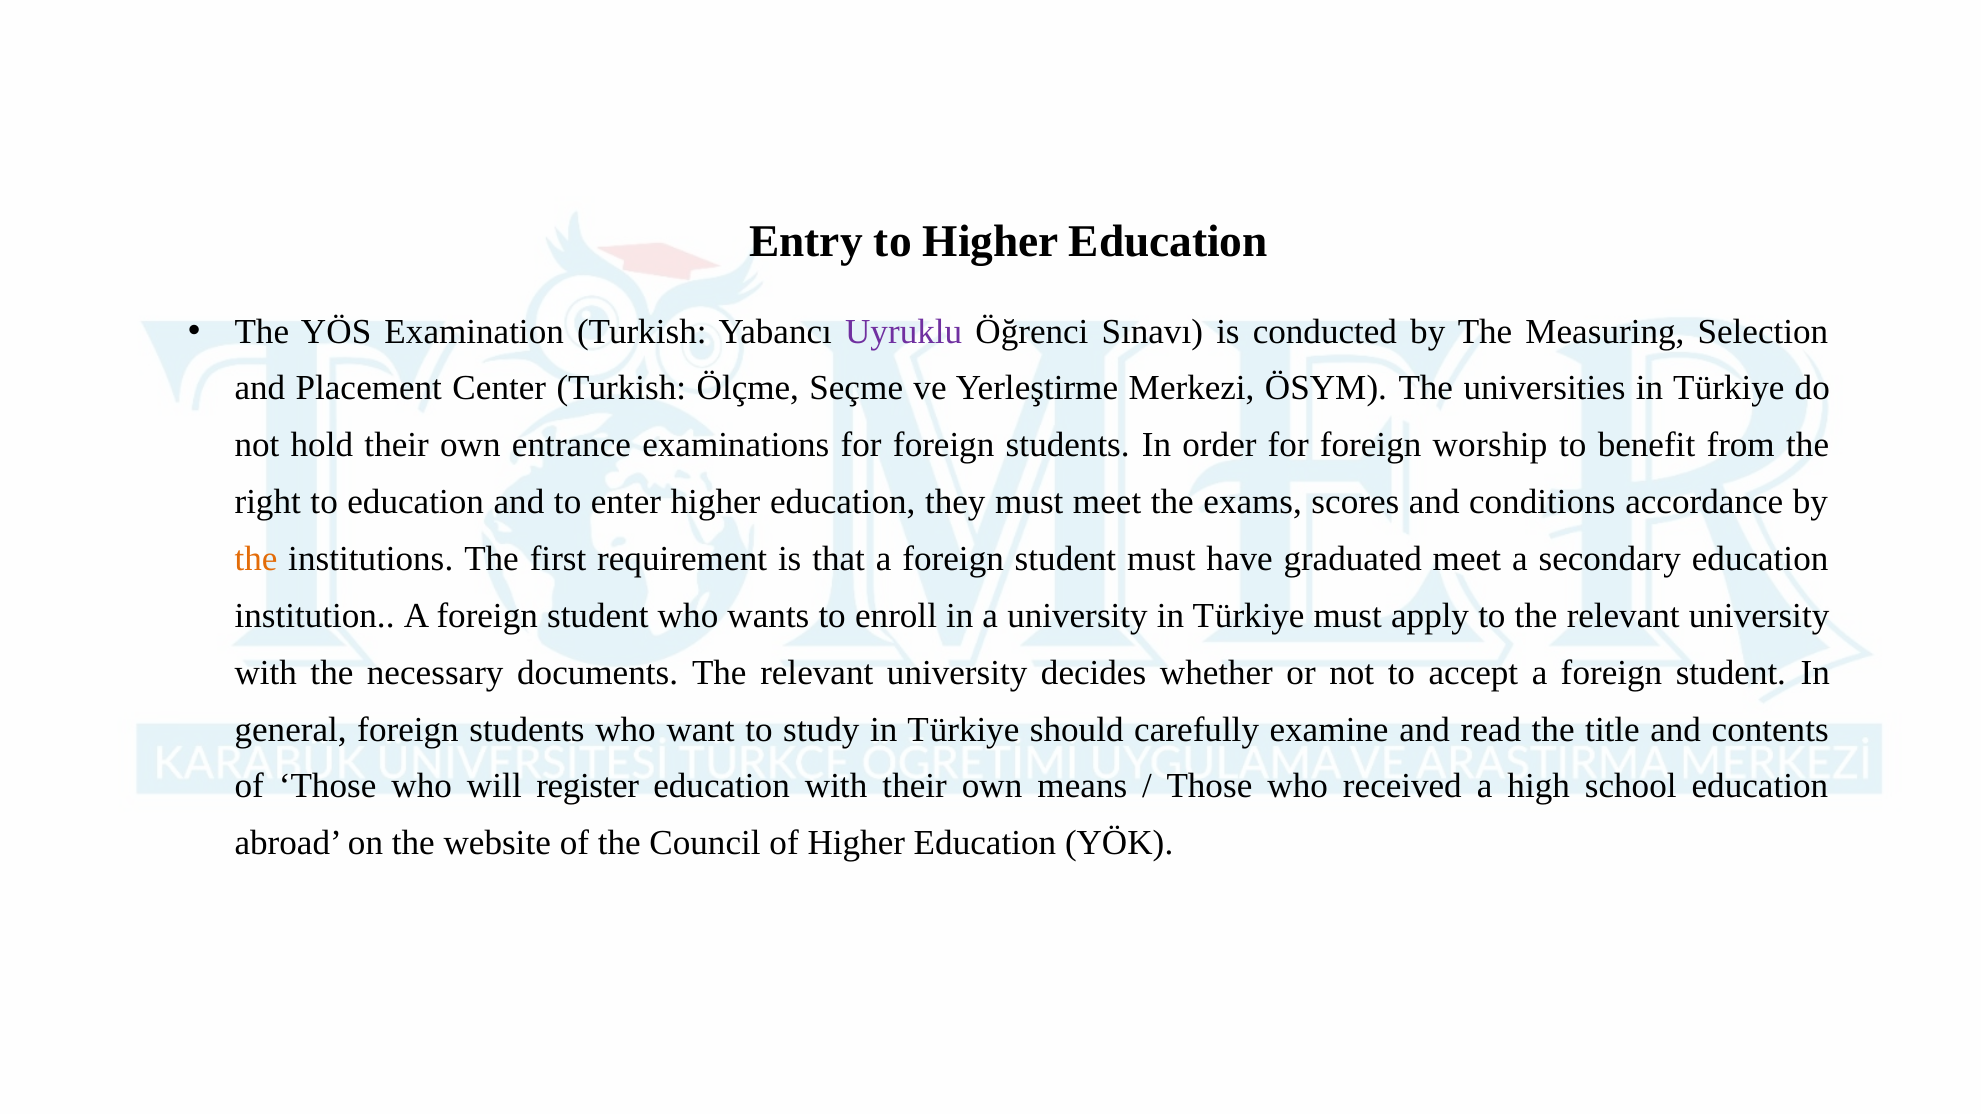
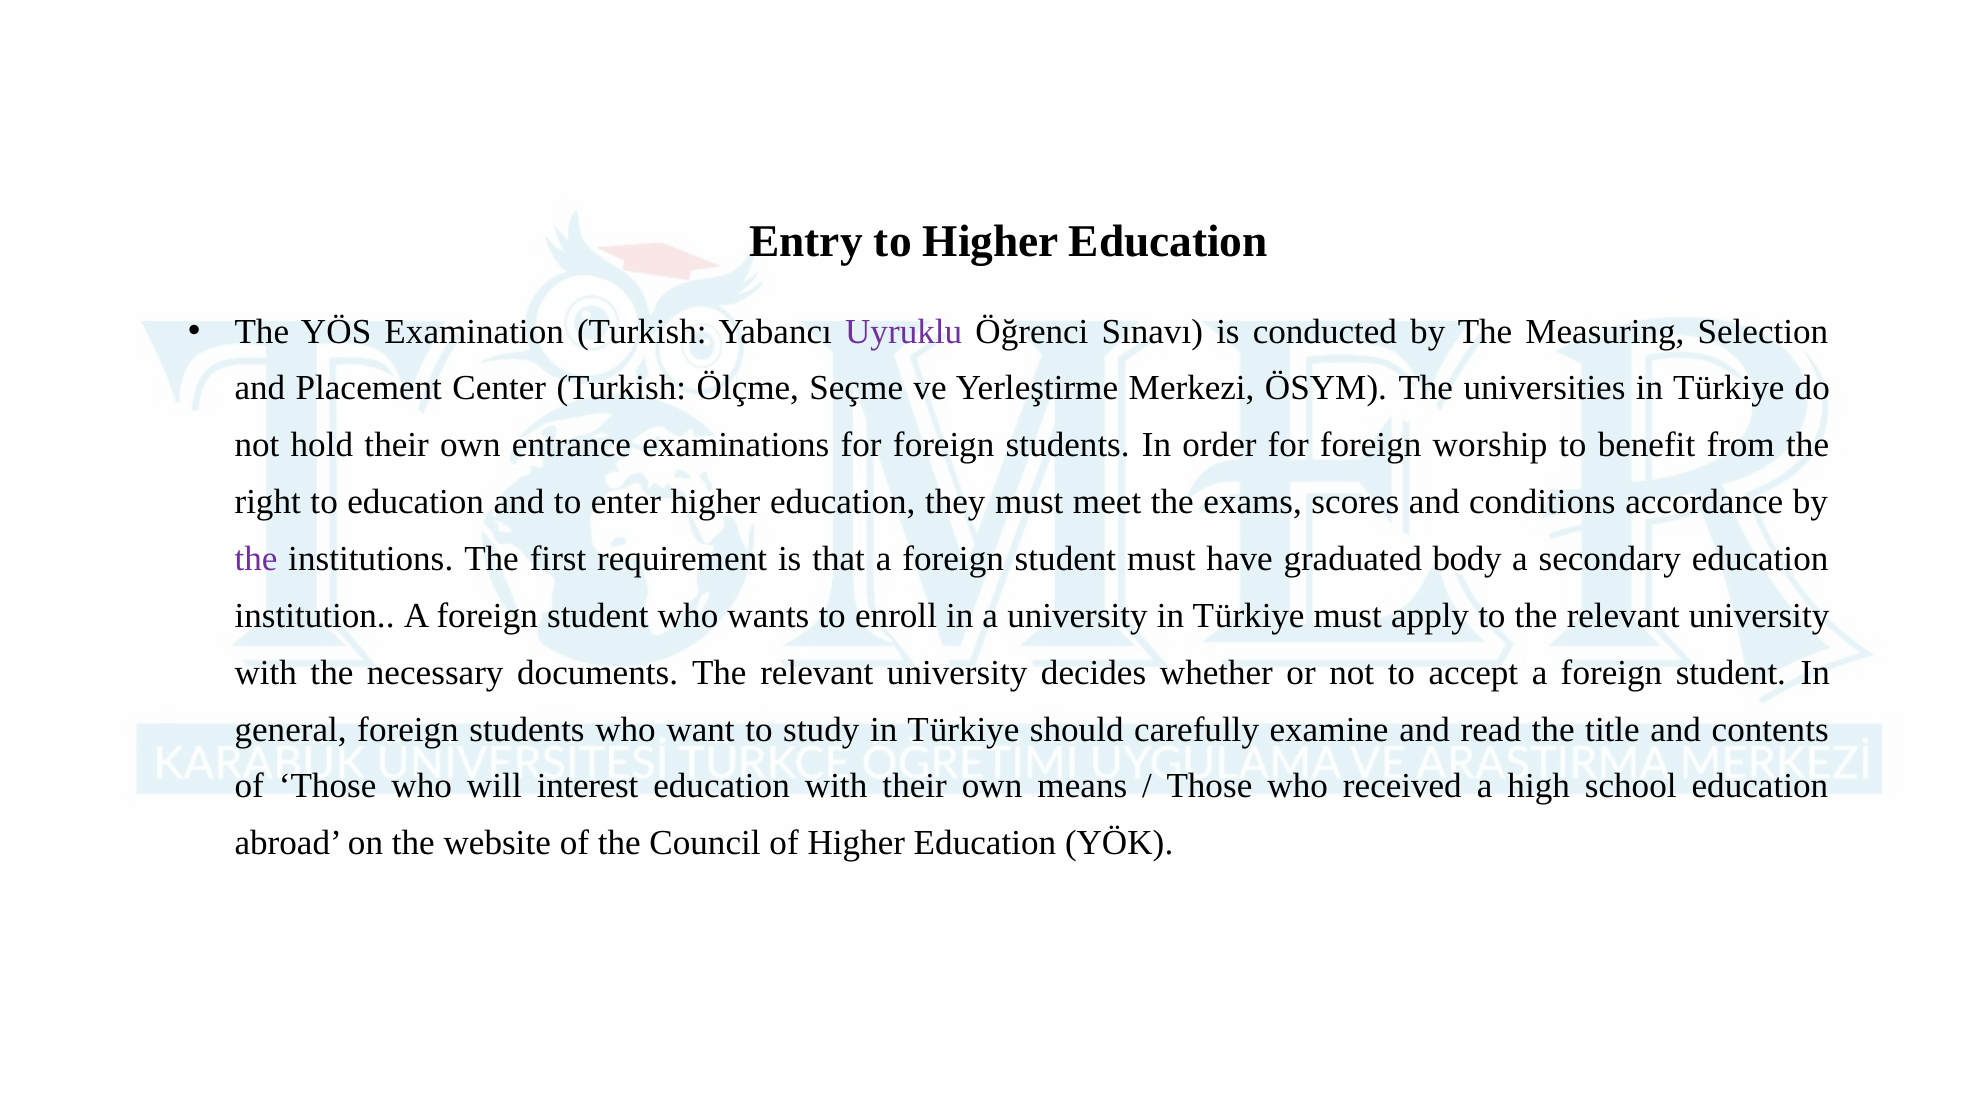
the colour: orange -> purple (256, 559)
graduated meet: meet -> body (1467, 559)
register: register -> interest (588, 787)
